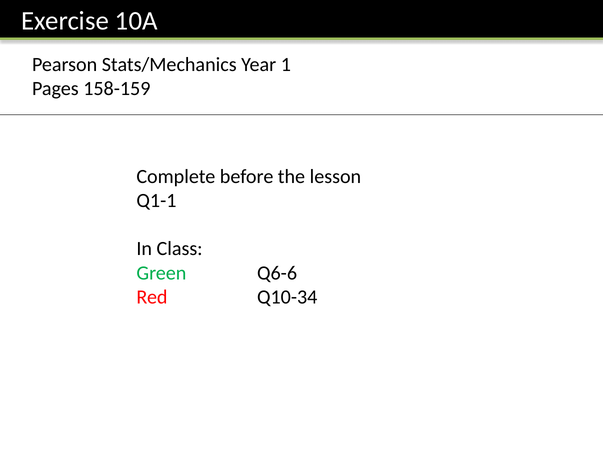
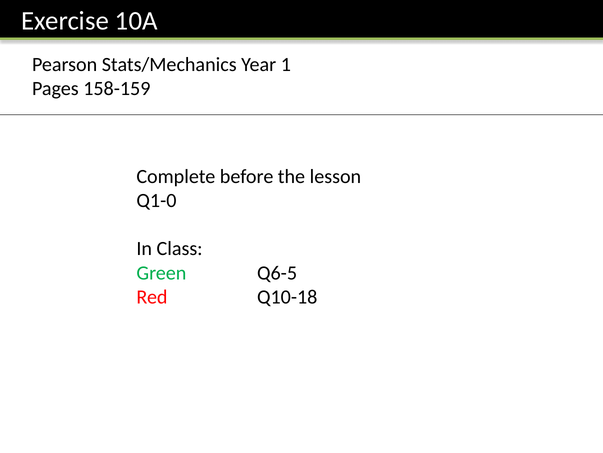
Q1-1: Q1-1 -> Q1-0 (156, 200)
Q6-6: Q6-6 -> Q6-5 (277, 273)
Q10-34: Q10-34 -> Q10-18 (287, 297)
